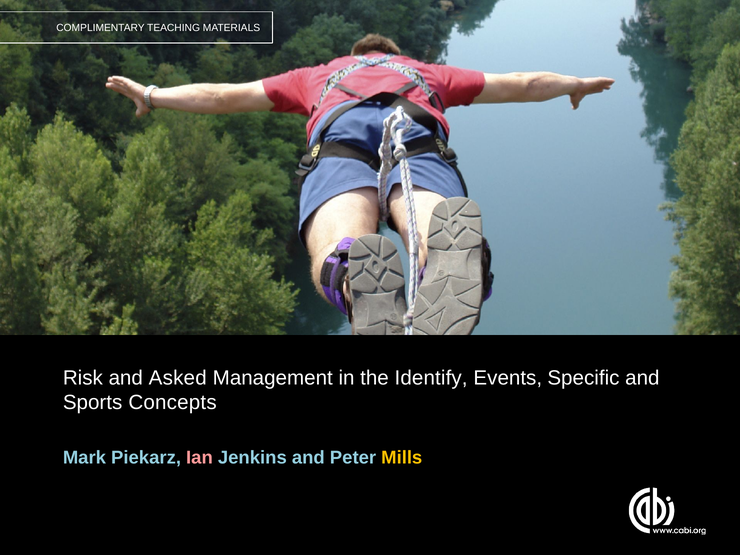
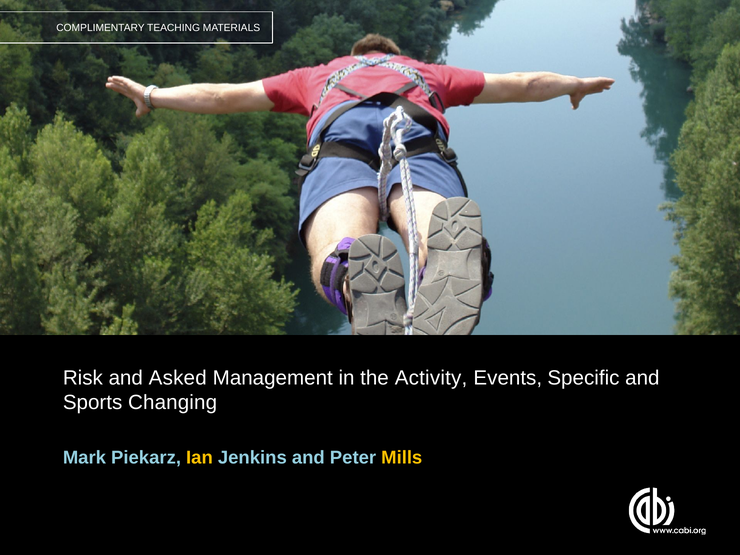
Identify: Identify -> Activity (431, 378)
Concepts: Concepts -> Changing (173, 403)
Ian colour: pink -> yellow (199, 458)
